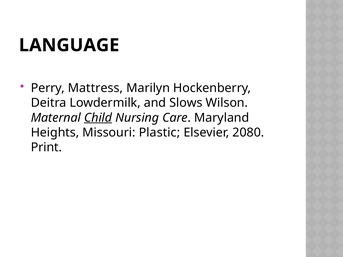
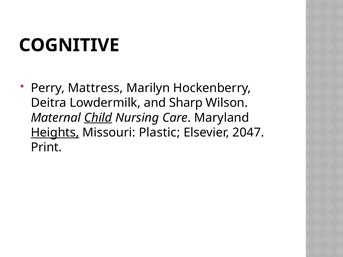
LANGUAGE: LANGUAGE -> COGNITIVE (69, 45)
Slows: Slows -> Sharp (186, 103)
Heights underline: none -> present (55, 133)
2080: 2080 -> 2047 (248, 133)
